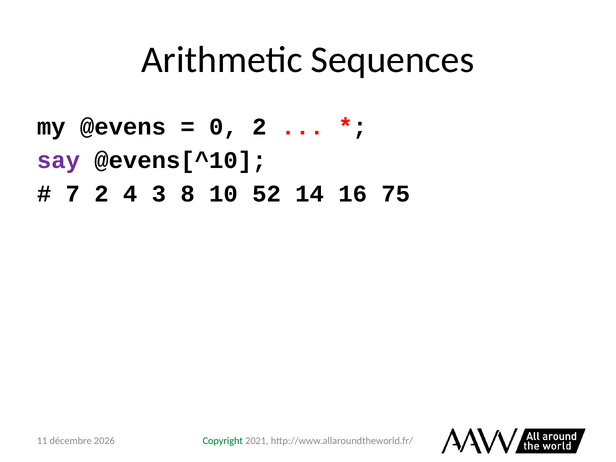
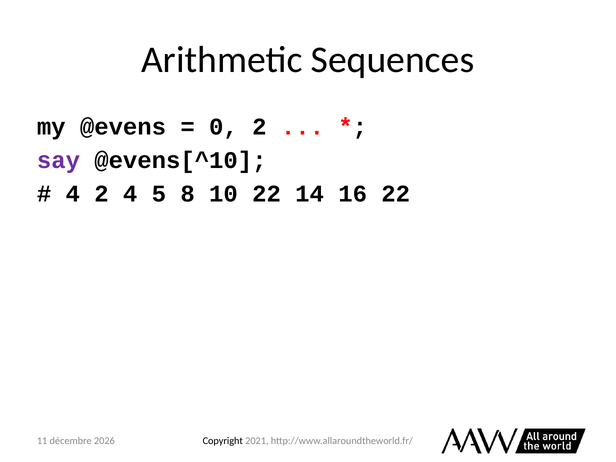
7: 7 -> 4 (73, 194)
3: 3 -> 5 (159, 194)
10 52: 52 -> 22 (267, 194)
16 75: 75 -> 22 (396, 194)
Copyright colour: green -> black (223, 441)
